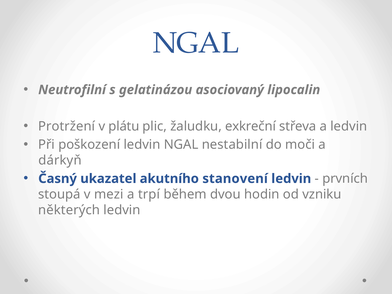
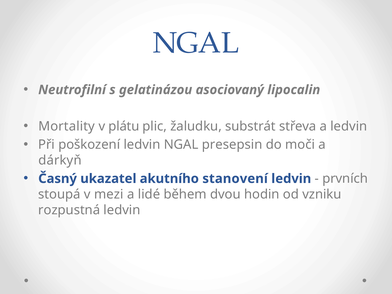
Protržení: Protržení -> Mortality (67, 126)
exkreční: exkreční -> substrát (250, 126)
nestabilní: nestabilní -> presepsin (232, 145)
trpí: trpí -> lidé (149, 194)
některých: některých -> rozpustná (69, 210)
